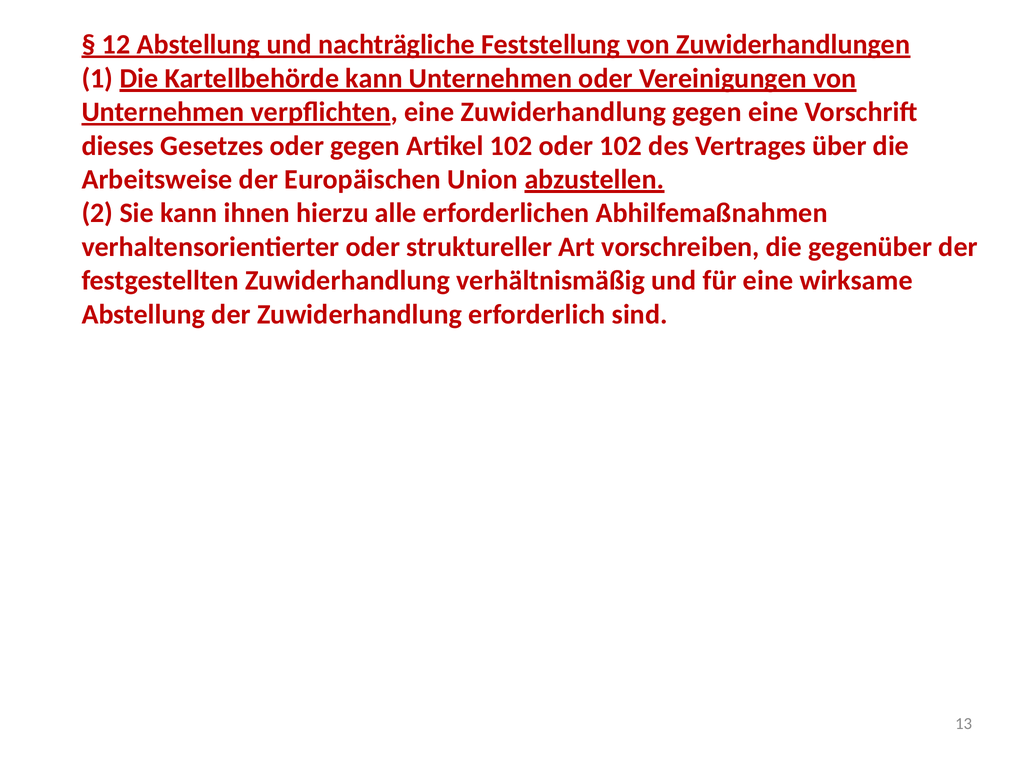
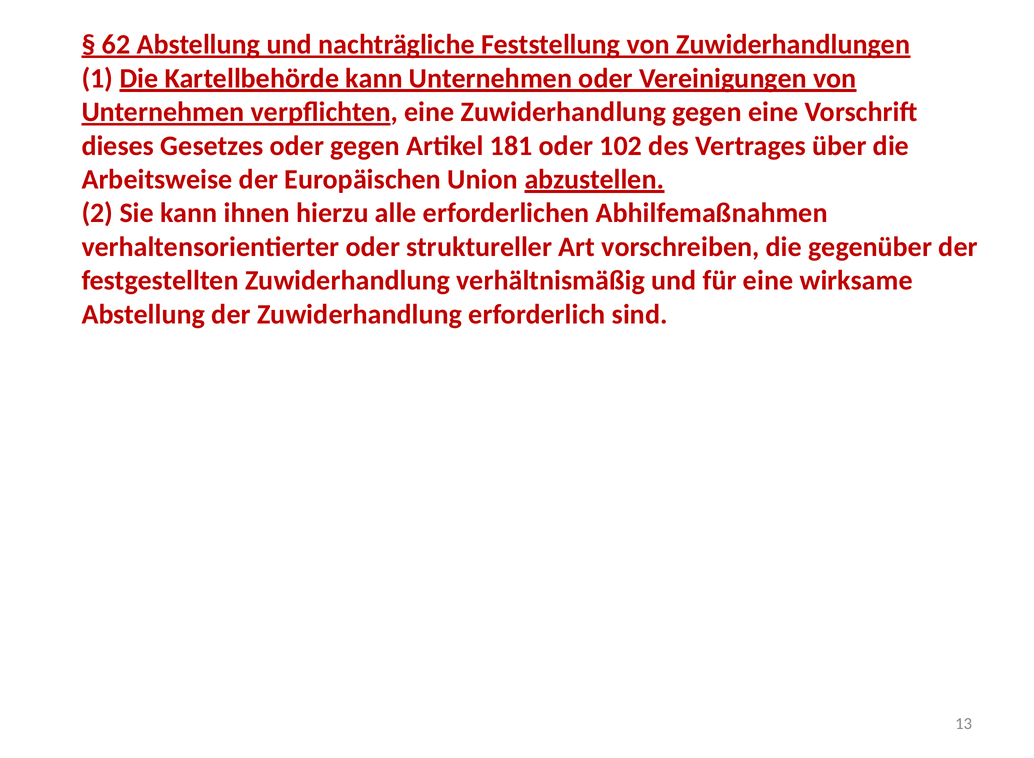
12: 12 -> 62 (116, 45)
Artikel 102: 102 -> 181 (511, 146)
